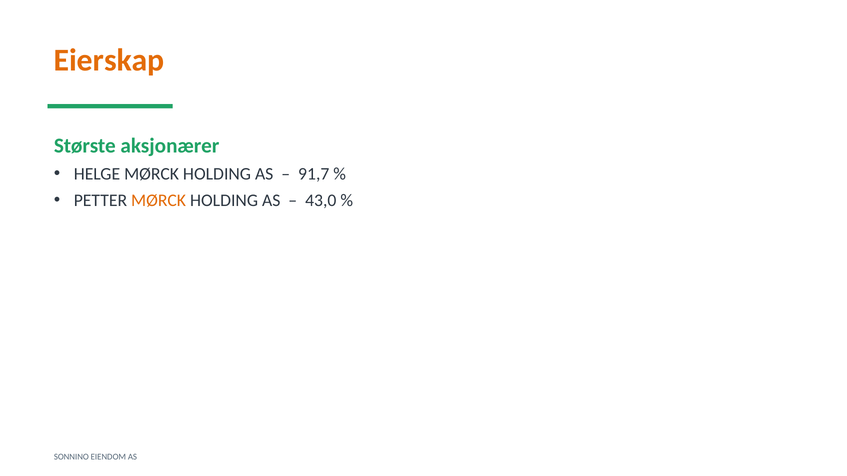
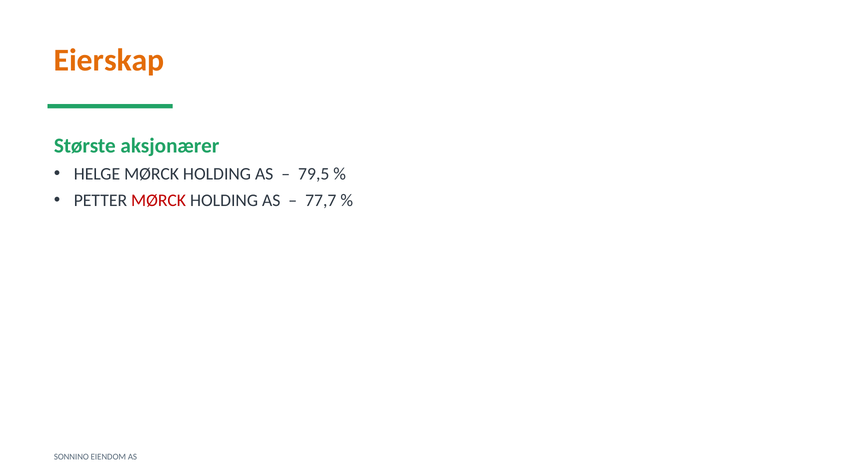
91,7: 91,7 -> 79,5 (314, 174)
MØRCK colour: orange -> red (159, 201)
43,0: 43,0 -> 77,7 (321, 201)
